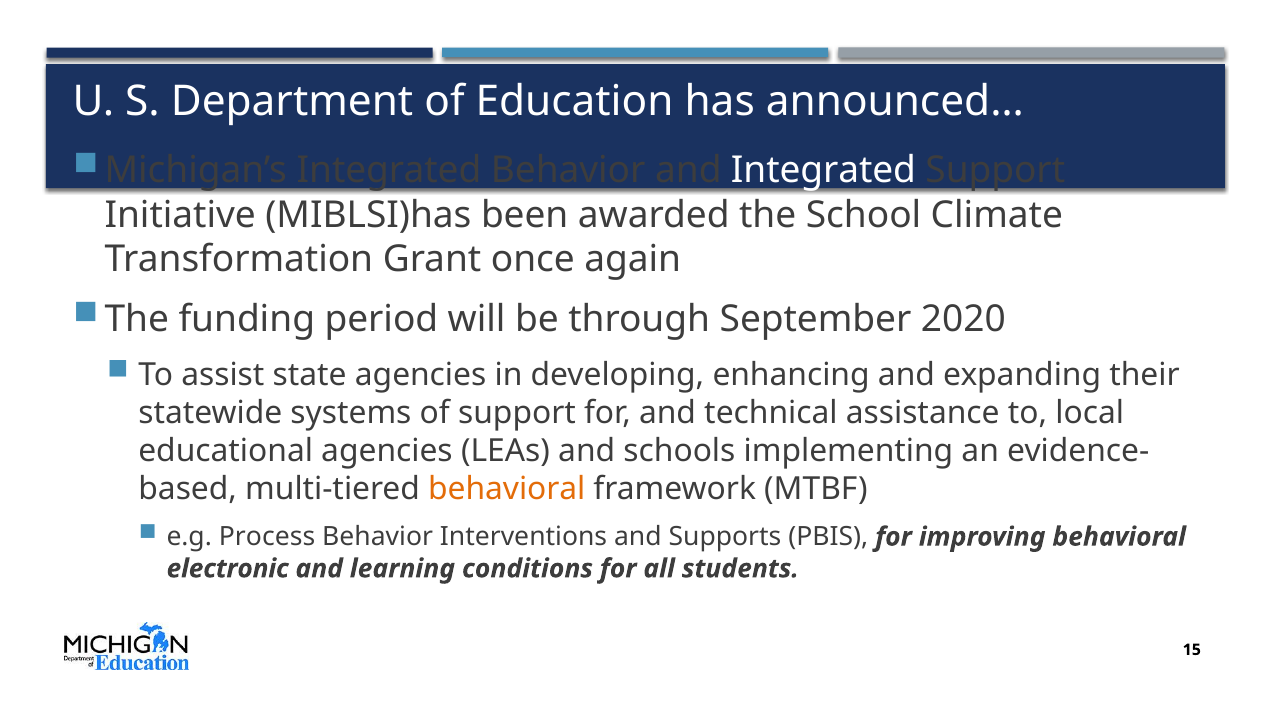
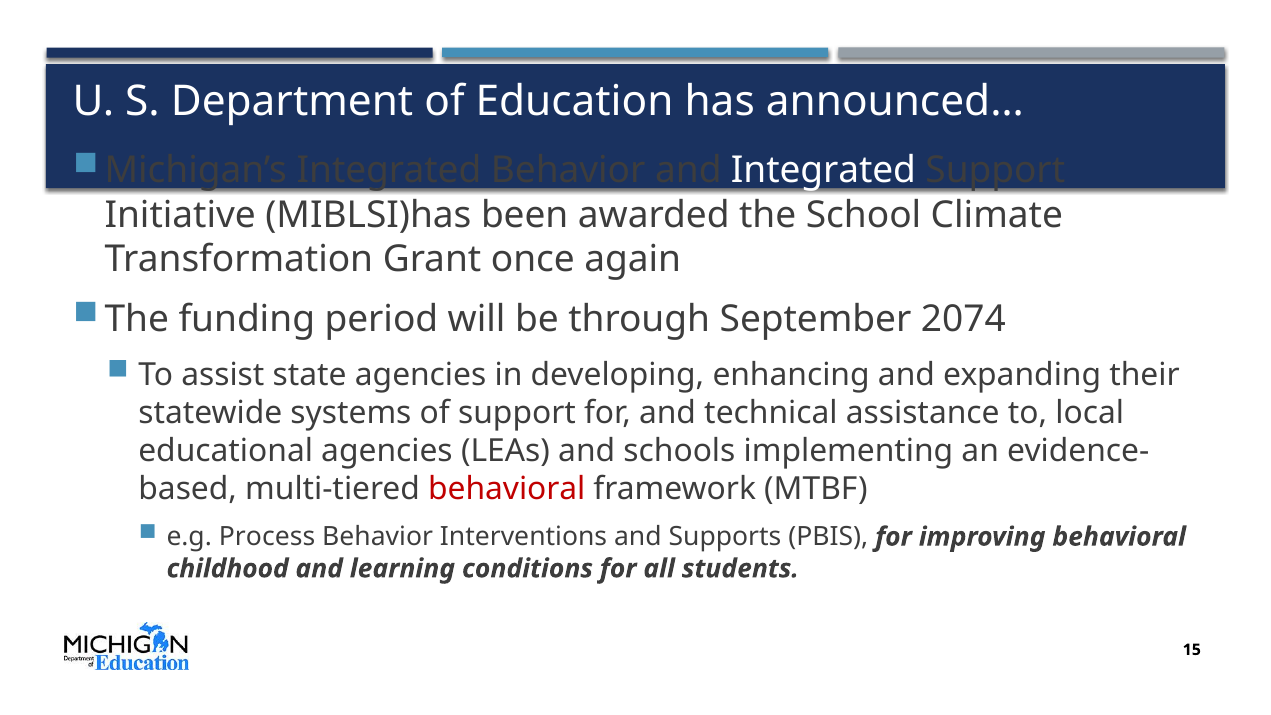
2020: 2020 -> 2074 (963, 319)
behavioral colour: orange -> red (507, 489)
electronic: electronic -> childhood (228, 569)
